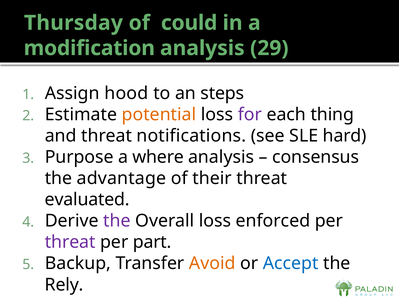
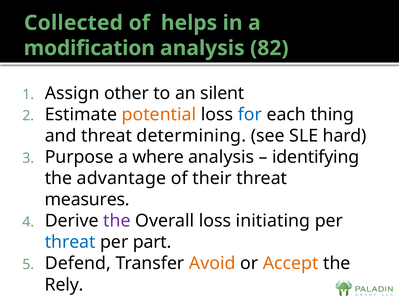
Thursday: Thursday -> Collected (73, 23)
could: could -> helps (189, 23)
29: 29 -> 82 (269, 48)
hood: hood -> other (126, 93)
steps: steps -> silent (222, 93)
for colour: purple -> blue (250, 115)
notifications: notifications -> determining (191, 136)
consensus: consensus -> identifying (316, 157)
evaluated: evaluated -> measures (87, 200)
enforced: enforced -> initiating (273, 221)
threat colour: purple -> blue (70, 242)
Backup: Backup -> Defend (78, 264)
Accept colour: blue -> orange (291, 264)
